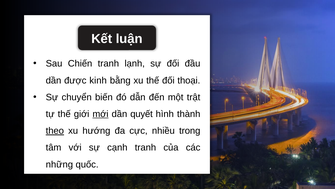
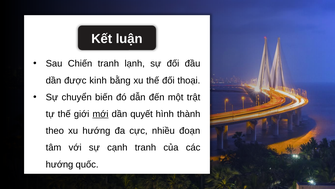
theo underline: present -> none (55, 130)
trong: trong -> đoạn (190, 130)
những: những -> hướng (59, 164)
